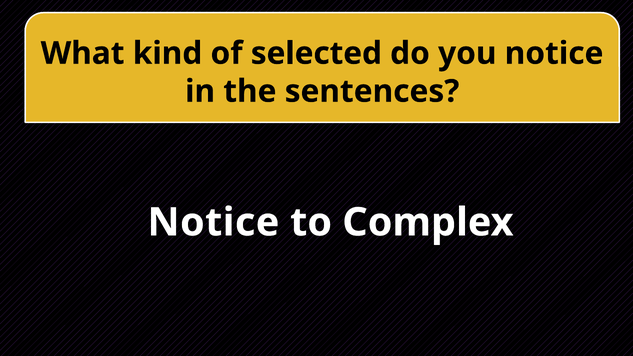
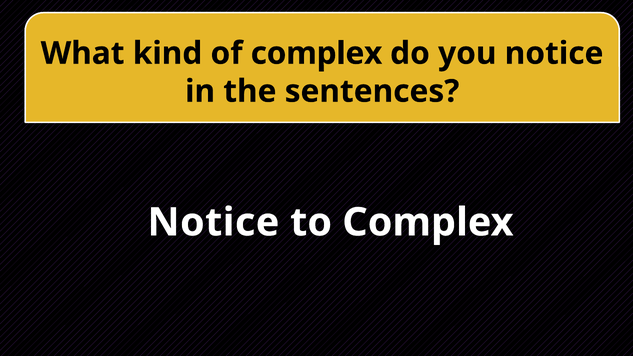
of selected: selected -> complex (316, 53)
